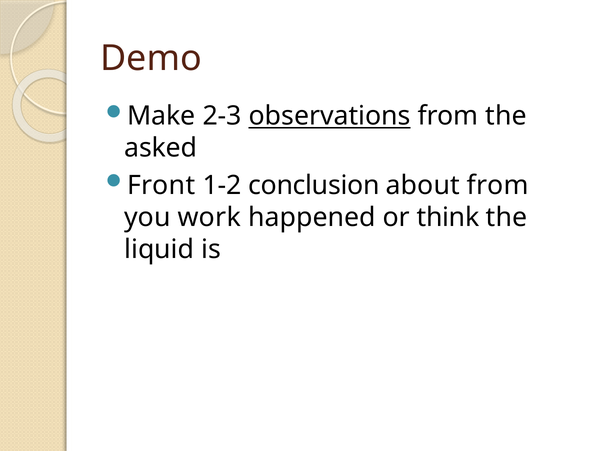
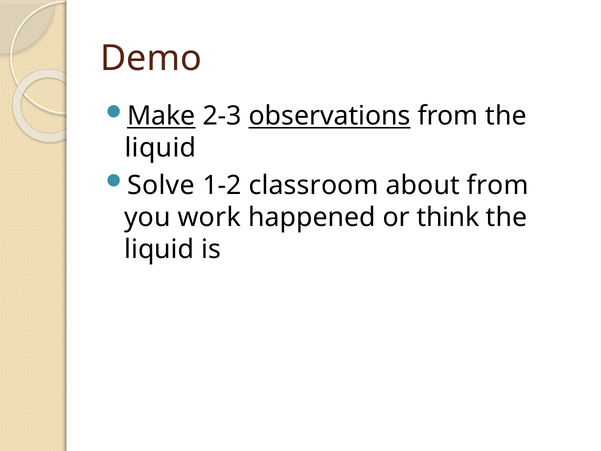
Make underline: none -> present (161, 116)
asked: asked -> liquid (161, 148)
Front: Front -> Solve (161, 185)
conclusion: conclusion -> classroom (314, 185)
